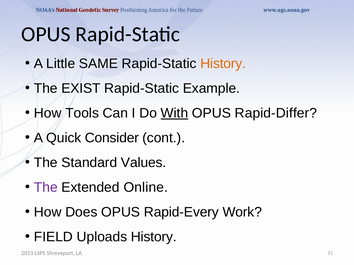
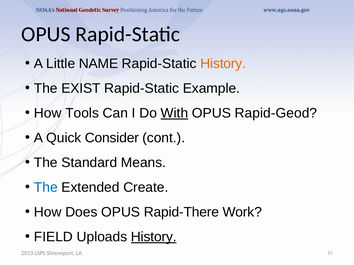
SAME: SAME -> NAME (99, 64)
Rapid-Differ: Rapid-Differ -> Rapid-Geod (276, 113)
Values: Values -> Means (144, 163)
The colour: purple -> blue (46, 188)
Online: Online -> Create (146, 188)
Rapid-Every: Rapid-Every -> Rapid-There (181, 212)
History underline: none -> present (154, 237)
